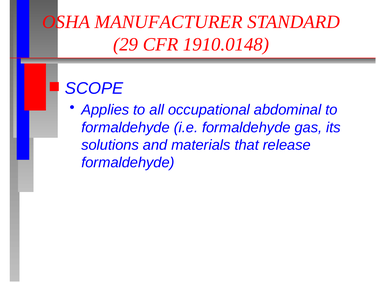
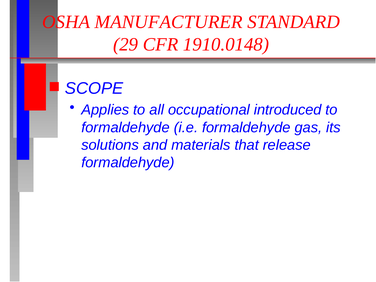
abdominal: abdominal -> introduced (288, 110)
